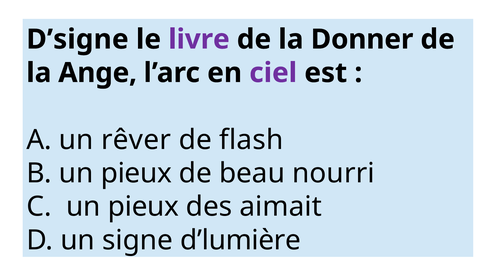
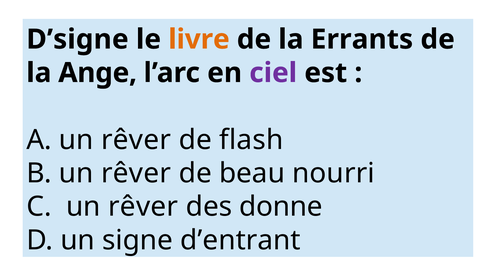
livre colour: purple -> orange (199, 39)
Donner: Donner -> Errants (362, 39)
pieux: pieux -> rêver (136, 174)
pieux: pieux -> rêver (143, 207)
aimait: aimait -> donne (281, 207)
d’lumière: d’lumière -> d’entrant (240, 241)
